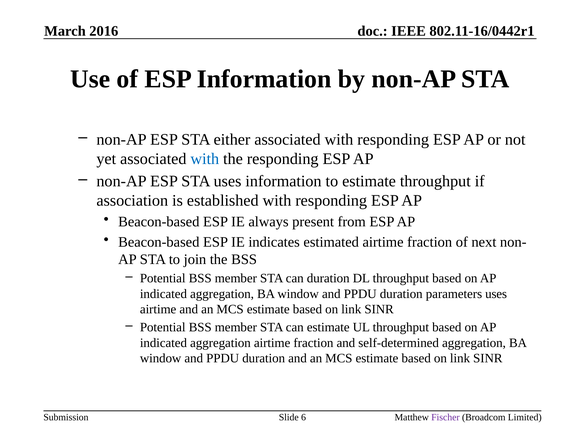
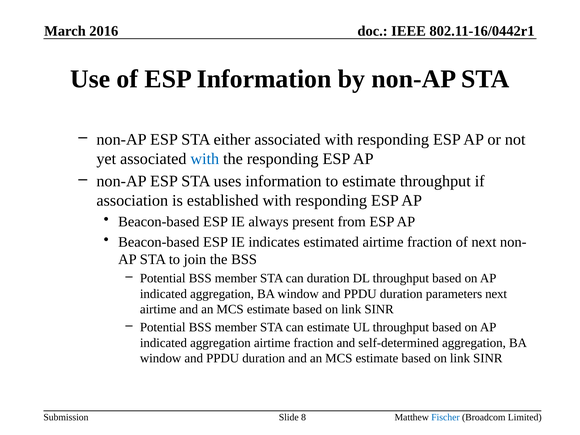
parameters uses: uses -> next (496, 294)
6: 6 -> 8 (304, 417)
Fischer colour: purple -> blue (445, 417)
